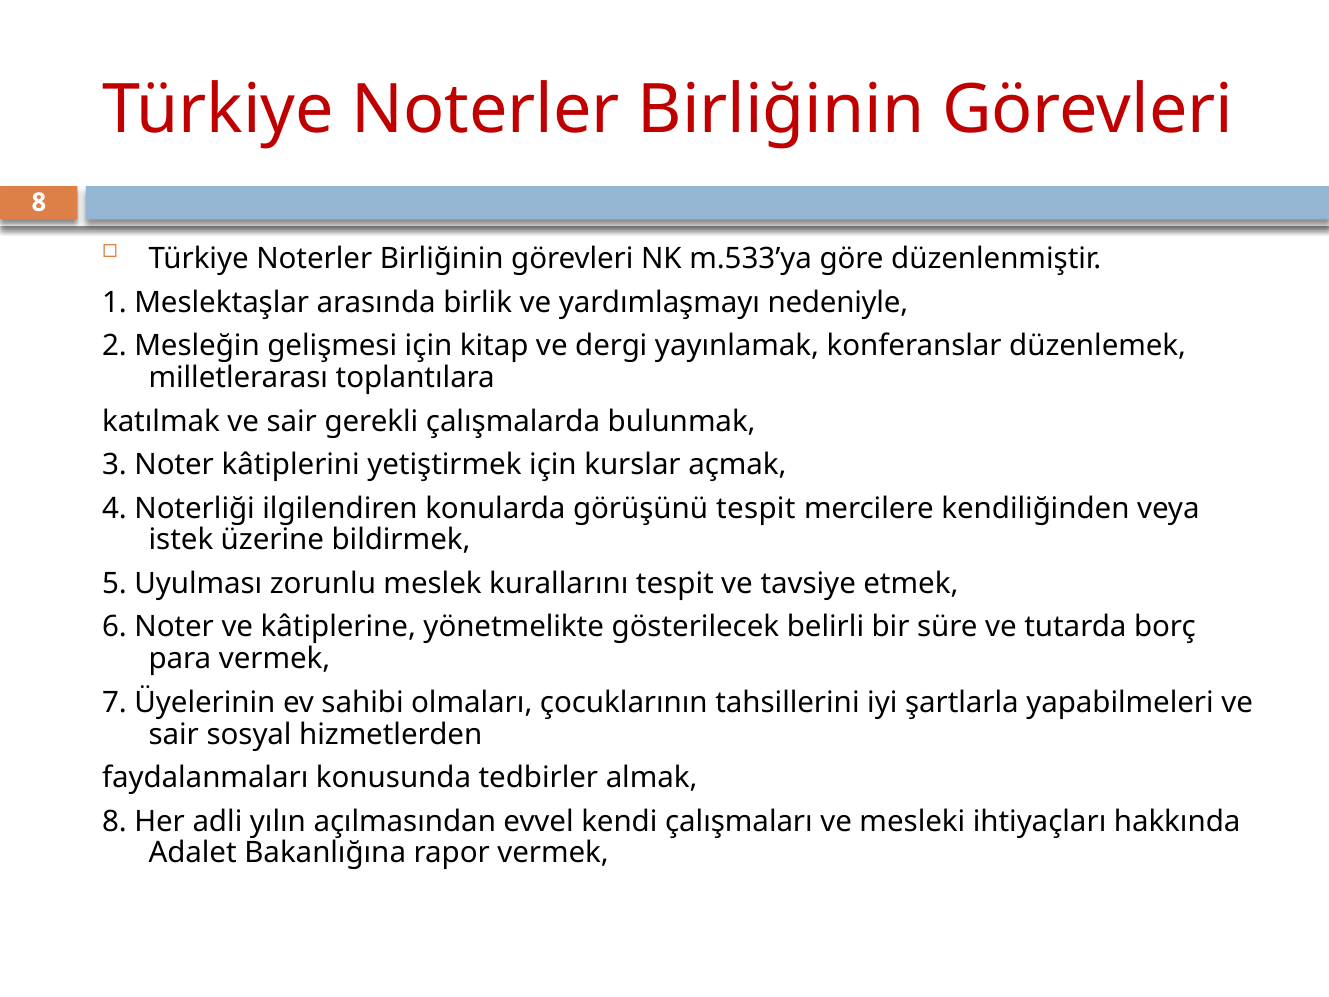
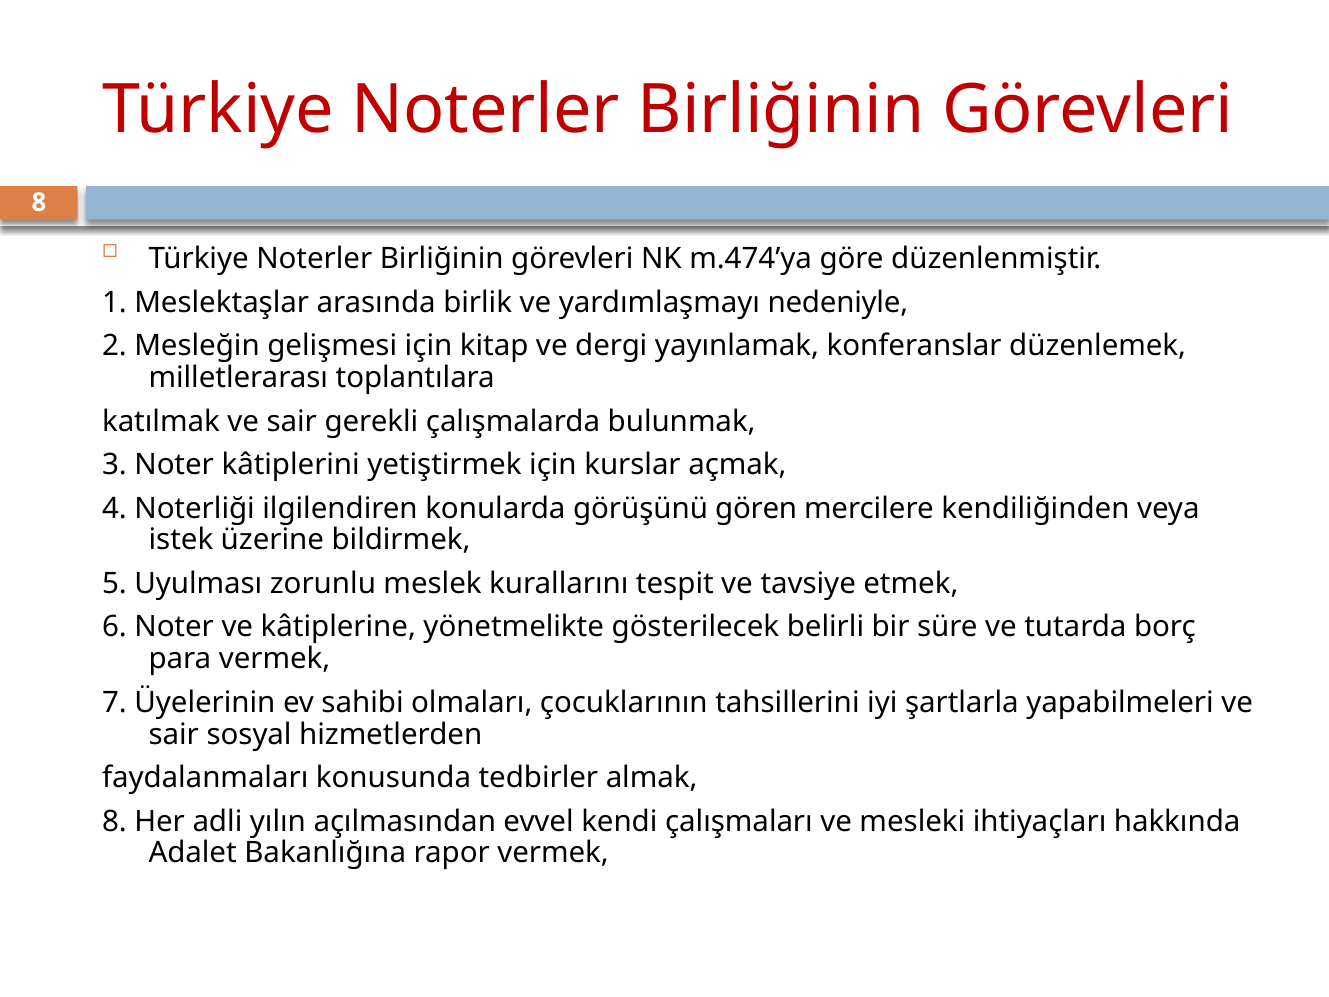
m.533’ya: m.533’ya -> m.474’ya (751, 259)
görüşünü tespit: tespit -> gören (756, 508)
